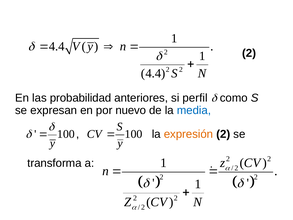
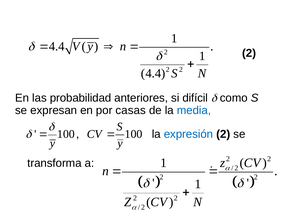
perfil: perfil -> difícil (195, 98)
nuevo: nuevo -> casas (131, 110)
expresión colour: orange -> blue (188, 134)
